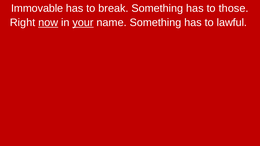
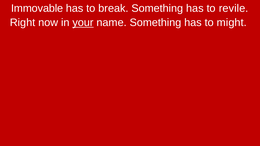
those: those -> revile (234, 8)
now underline: present -> none (48, 23)
lawful: lawful -> might (232, 23)
